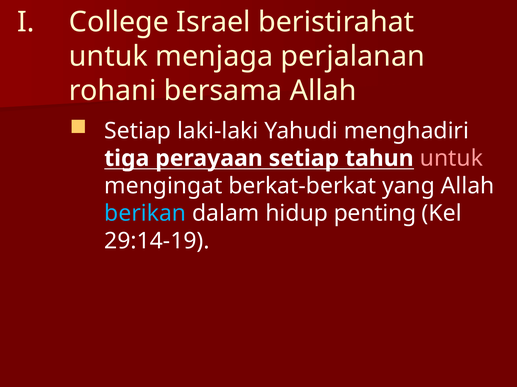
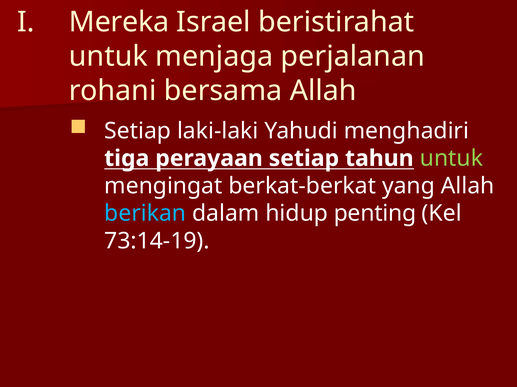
College: College -> Mereka (119, 22)
untuk colour: pink -> light green (451, 159)
29:14-19: 29:14-19 -> 73:14-19 (157, 241)
